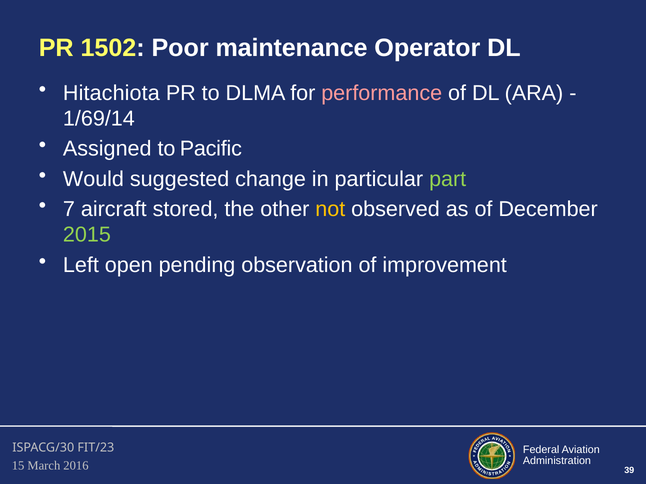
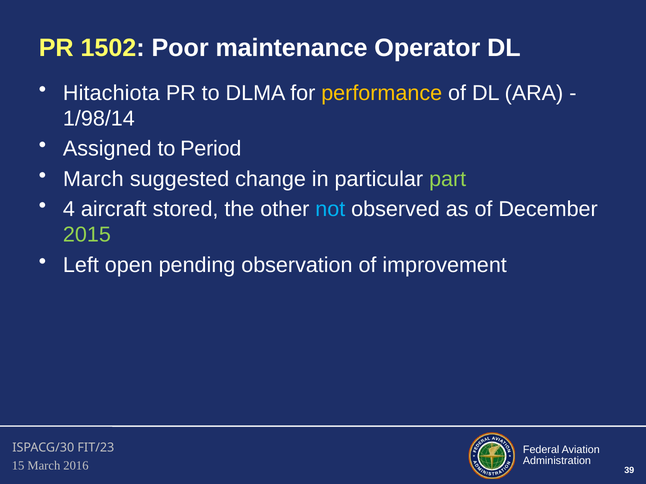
performance colour: pink -> yellow (382, 93)
1/69/14: 1/69/14 -> 1/98/14 (99, 119)
Pacific: Pacific -> Period (211, 149)
Would: Would -> March (93, 179)
7: 7 -> 4 (69, 209)
not colour: yellow -> light blue (330, 209)
